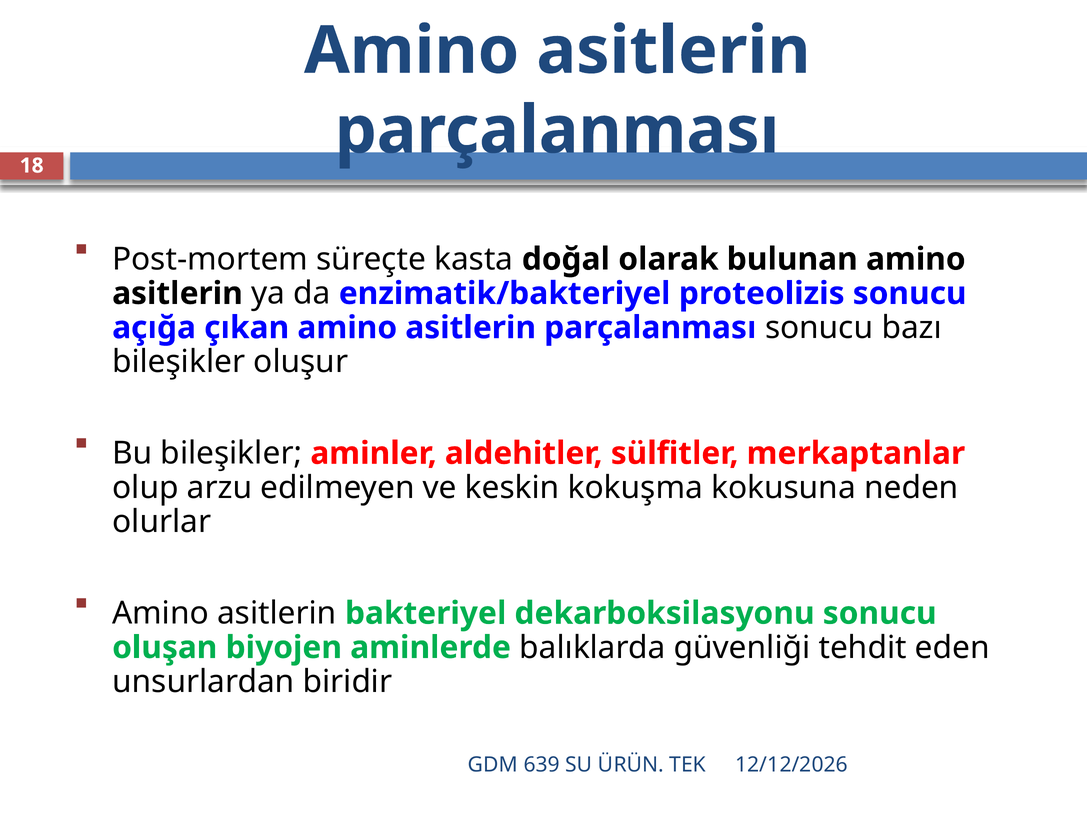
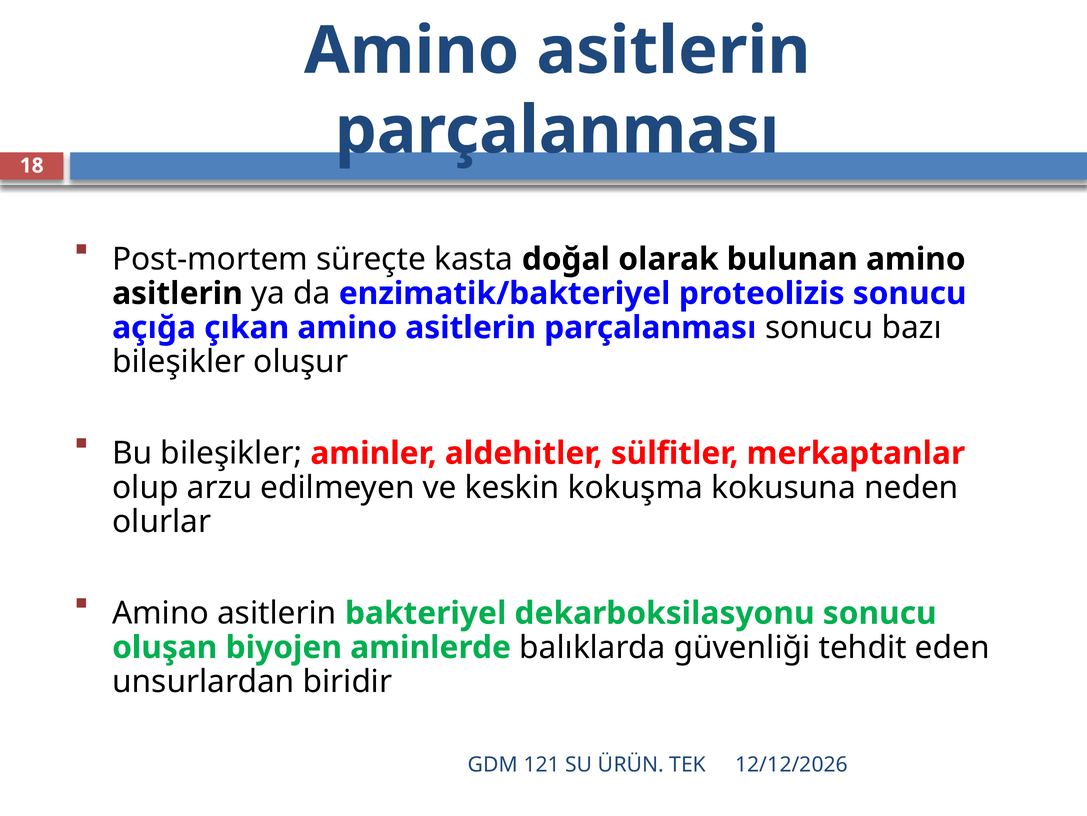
639: 639 -> 121 (542, 764)
